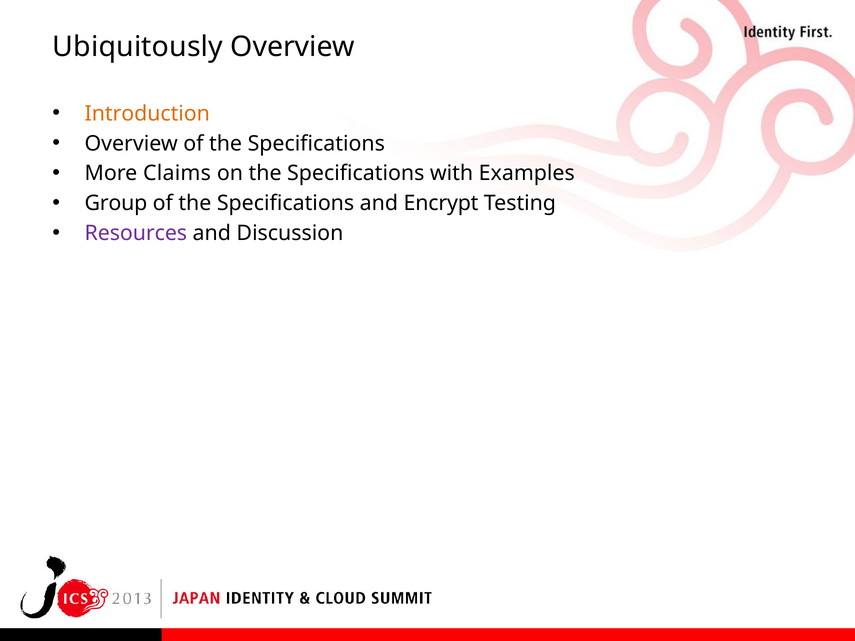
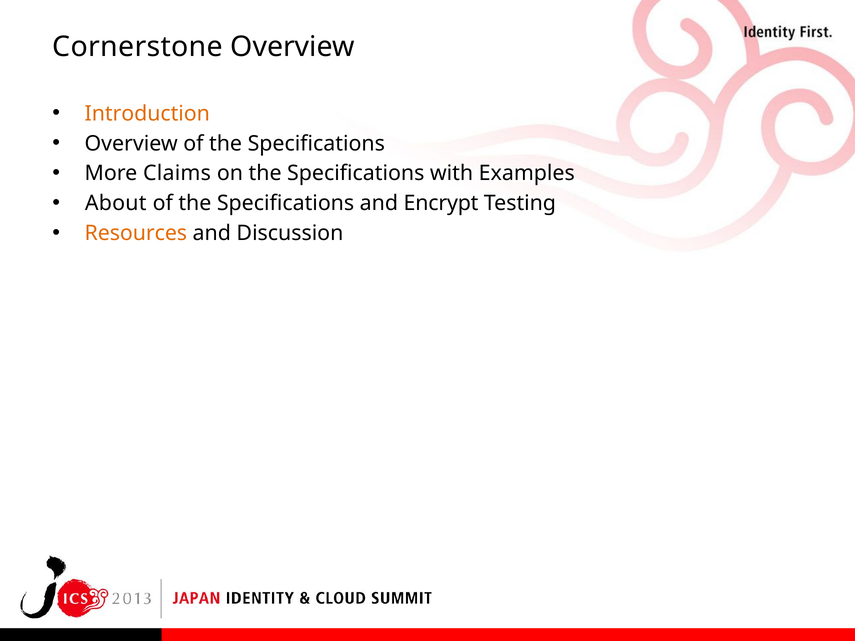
Ubiquitously: Ubiquitously -> Cornerstone (138, 47)
Group: Group -> About (116, 203)
Resources colour: purple -> orange (136, 233)
